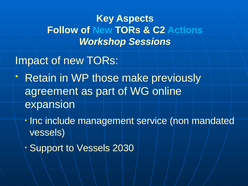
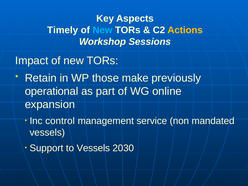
Follow: Follow -> Timely (63, 30)
Actions colour: light blue -> yellow (185, 30)
agreement: agreement -> operational (52, 91)
include: include -> control (60, 121)
